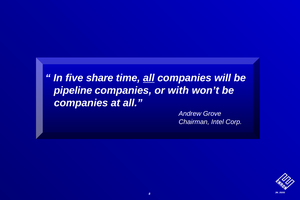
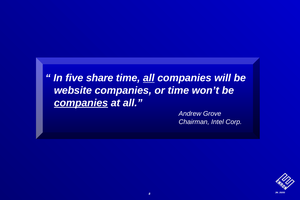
pipeline: pipeline -> website (73, 90)
or with: with -> time (178, 90)
companies underline: none -> present (81, 103)
